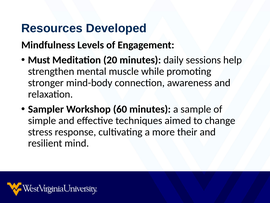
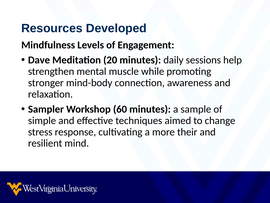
Must: Must -> Dave (39, 60)
